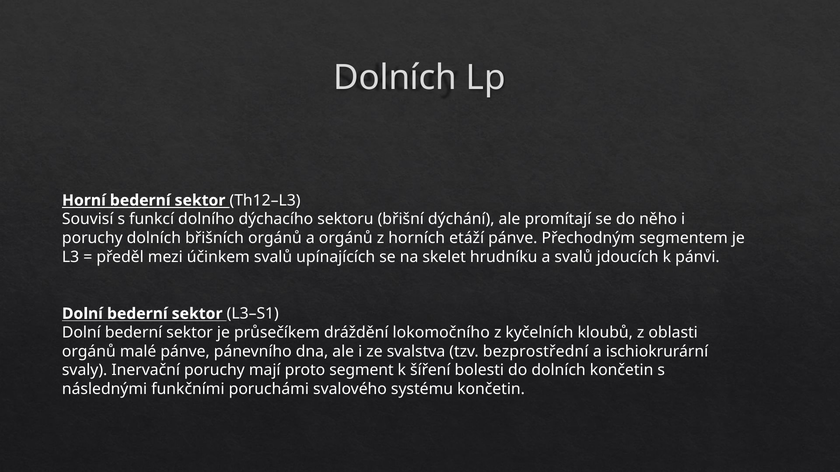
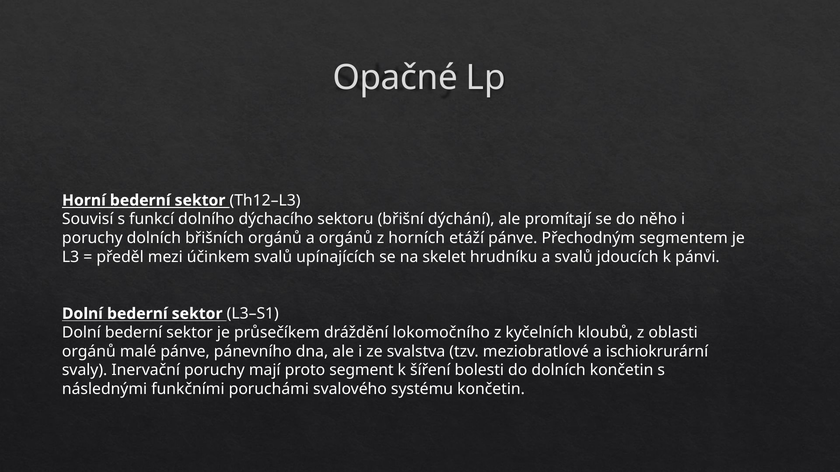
Dolních: Dolních -> Opačné (395, 78)
bezprostřední: bezprostřední -> meziobratlové (536, 352)
